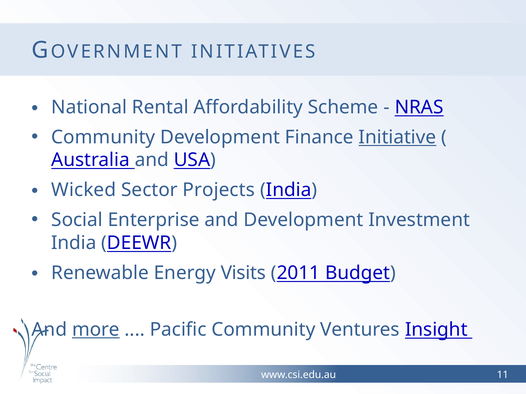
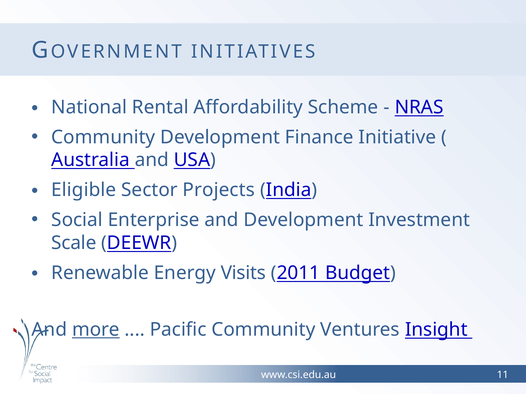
Initiative underline: present -> none (397, 137)
Wicked: Wicked -> Eligible (84, 190)
India: India -> Scale (74, 243)
